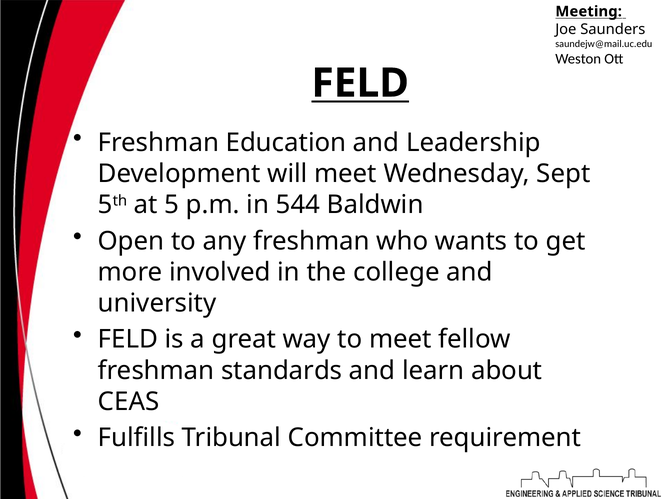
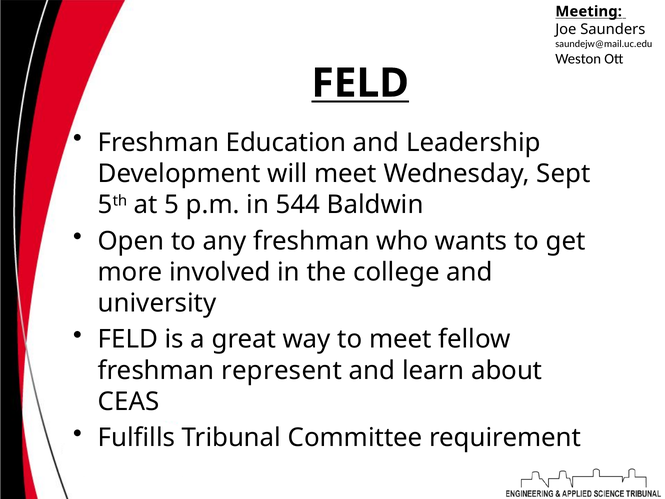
standards: standards -> represent (282, 370)
